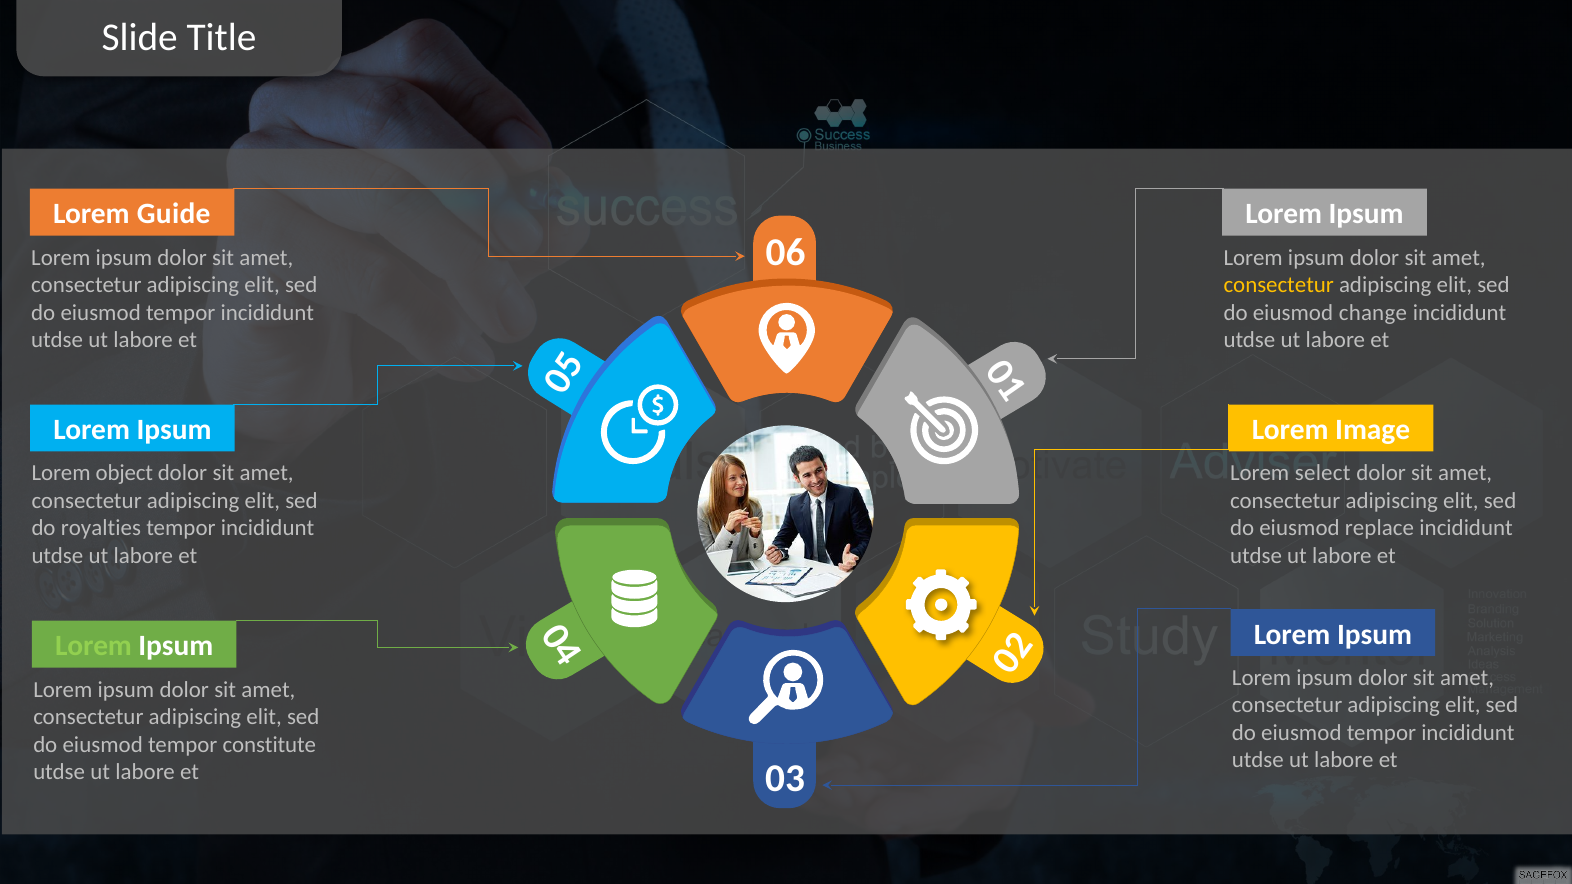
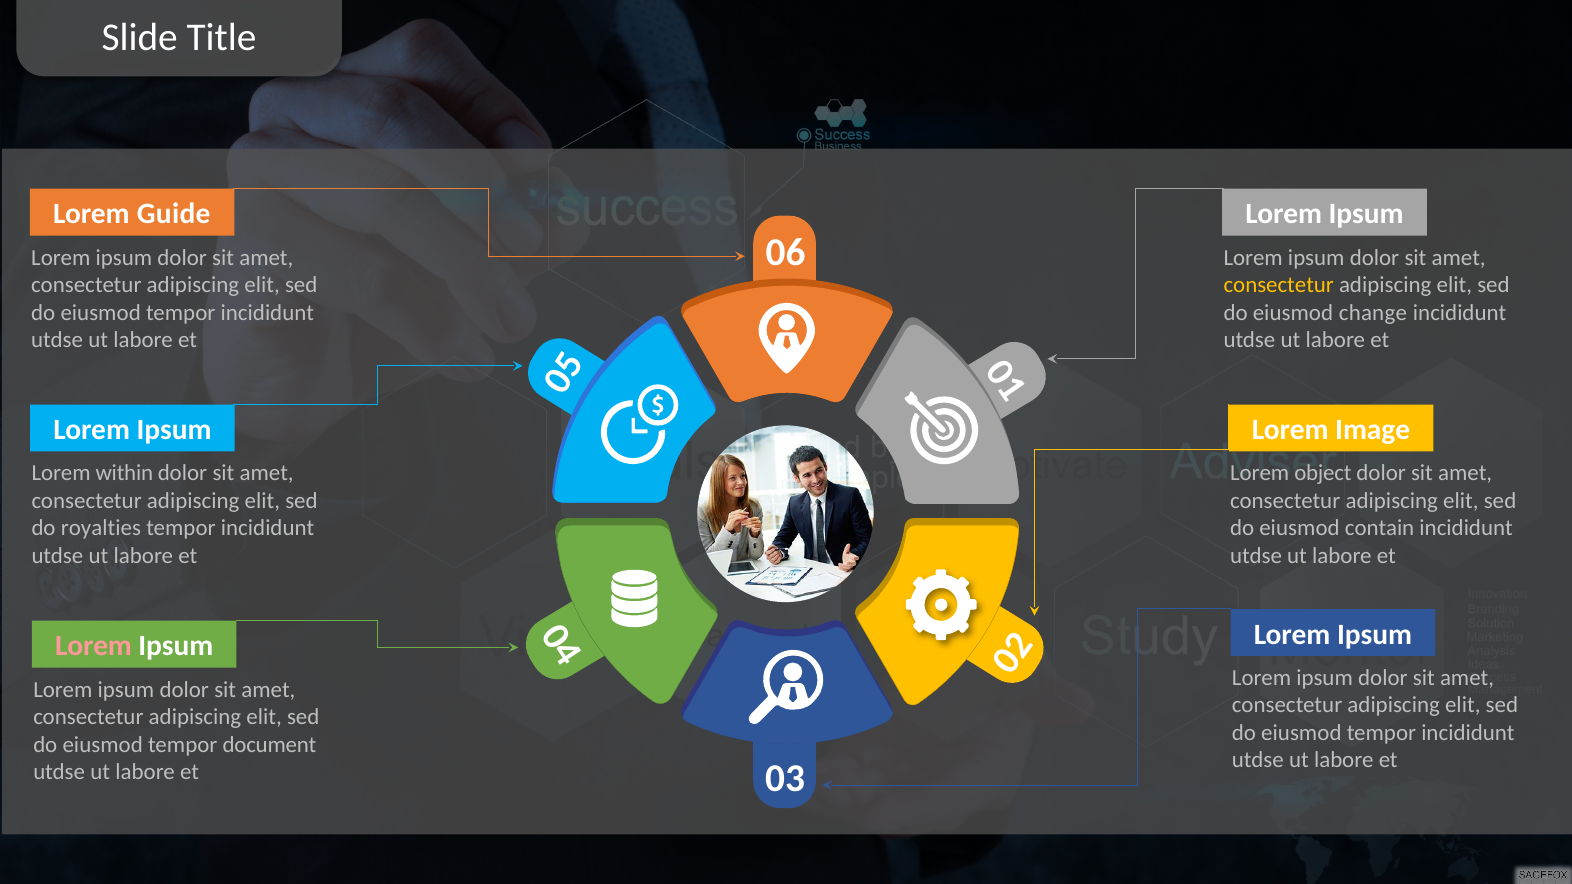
object: object -> within (124, 473)
select: select -> object (1323, 473)
replace: replace -> contain (1380, 529)
Lorem colour: light green -> pink (94, 646)
constitute: constitute -> document (269, 745)
